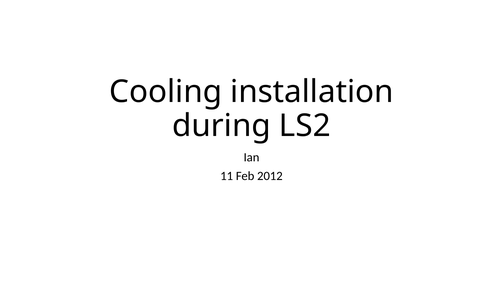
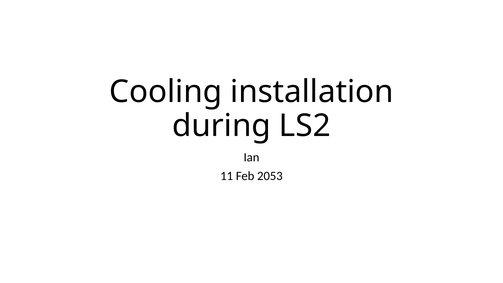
2012: 2012 -> 2053 (270, 176)
